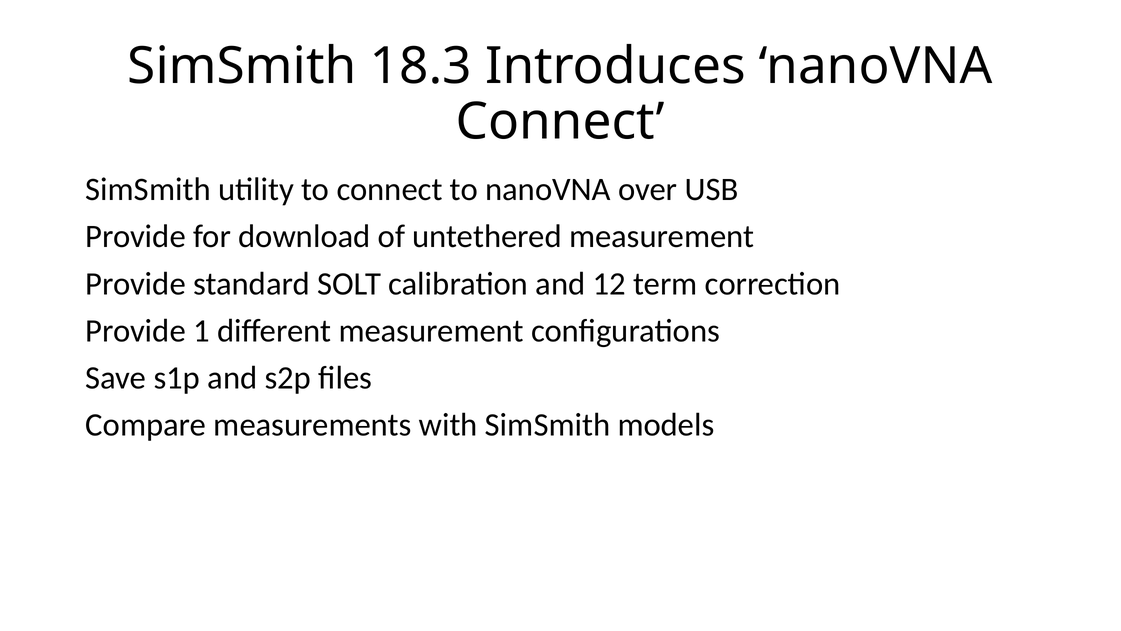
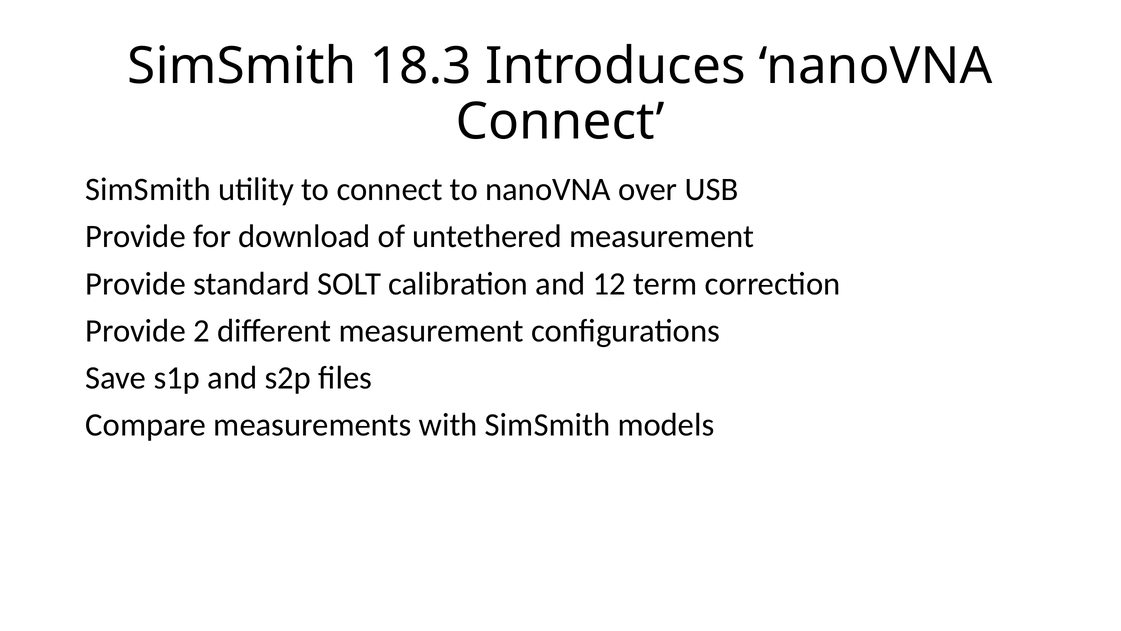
1: 1 -> 2 (201, 331)
